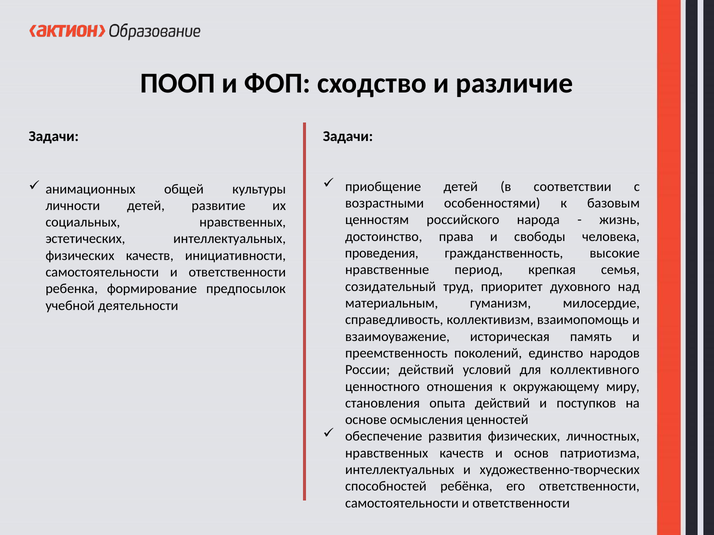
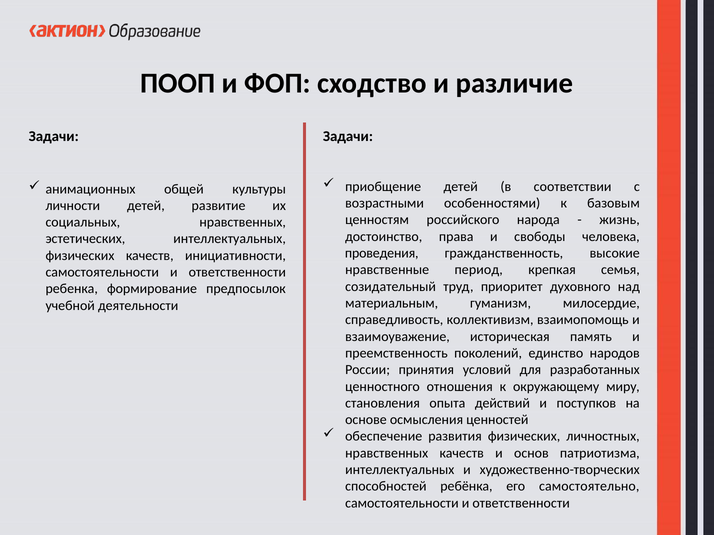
России действий: действий -> принятия (426, 370)
коллективного: коллективного -> разработанных (595, 370)
его ответственности: ответственности -> самостоятельно (589, 487)
